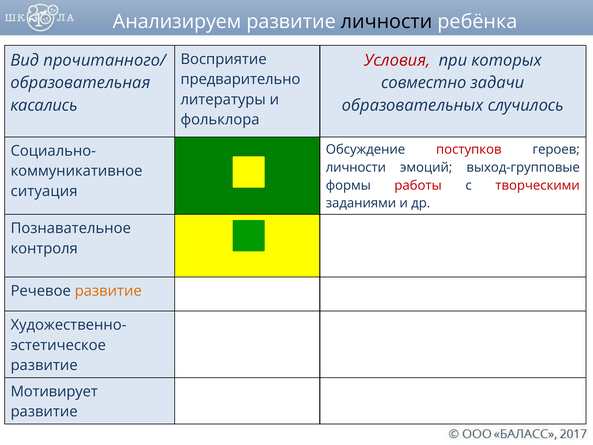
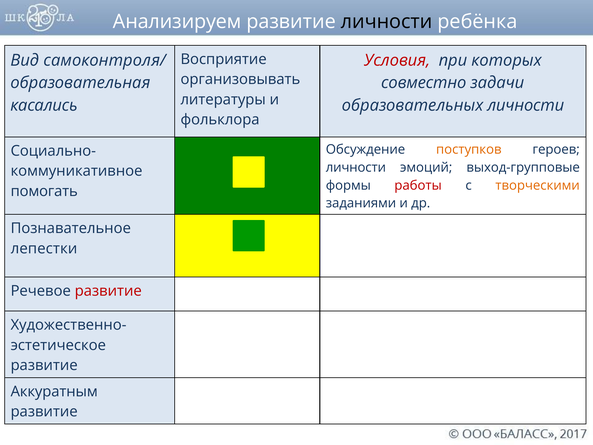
прочитанного/: прочитанного/ -> самоконтроля/ (105, 60)
предварительно: предварительно -> организовывать (240, 79)
образовательных случилось: случилось -> личности (526, 105)
поступков colour: red -> orange (469, 150)
творческими colour: red -> orange (538, 185)
ситуация: ситуация -> помогать (44, 191)
контроля: контроля -> лепестки (44, 248)
развитие colour: orange -> red (108, 291)
Мотивирует: Мотивирует -> Аккуратным (54, 391)
